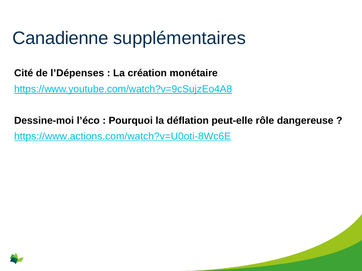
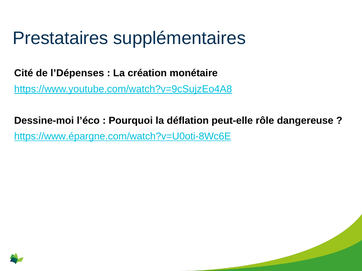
Canadienne: Canadienne -> Prestataires (60, 38)
https://www.actions.com/watch?v=U0oti-8Wc6E: https://www.actions.com/watch?v=U0oti-8Wc6E -> https://www.épargne.com/watch?v=U0oti-8Wc6E (123, 137)
